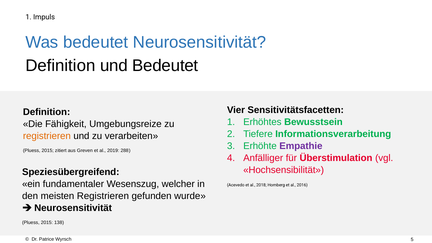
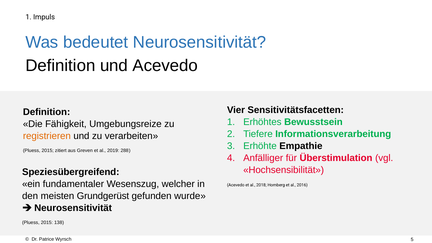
und Bedeutet: Bedeutet -> Acevedo (165, 66)
Empathie colour: purple -> black (301, 146)
meisten Registrieren: Registrieren -> Grundgerüst (103, 196)
